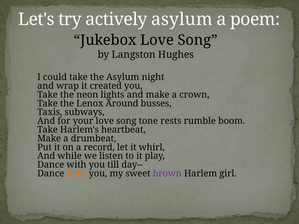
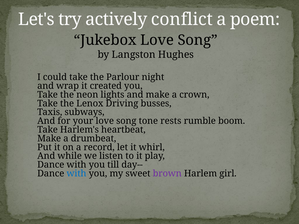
actively asylum: asylum -> conflict (182, 19)
the Asylum: Asylum -> Parlour (123, 77)
Around: Around -> Driving (122, 104)
with colour: orange -> blue (76, 174)
